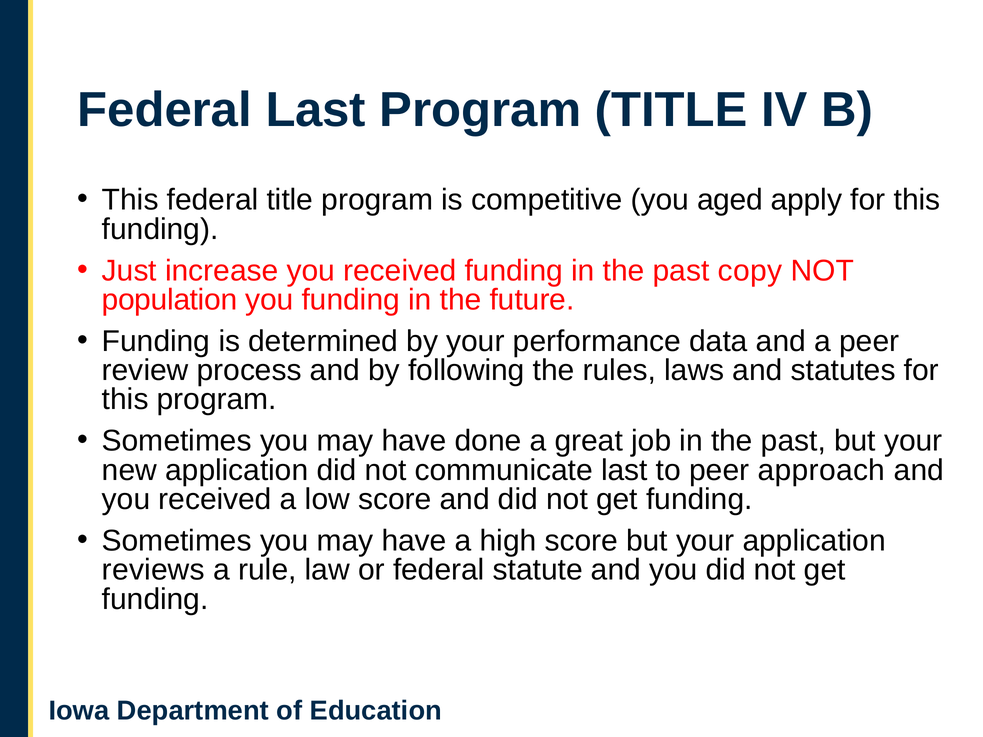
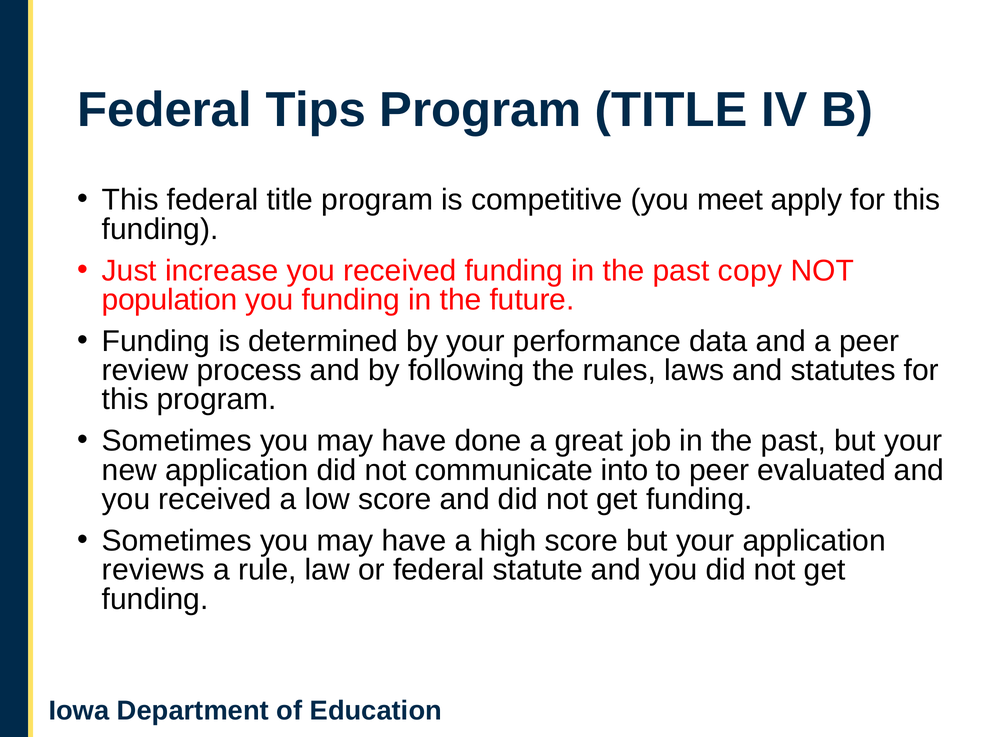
Federal Last: Last -> Tips (316, 110)
aged: aged -> meet (730, 200)
communicate last: last -> into (625, 470)
approach: approach -> evaluated (822, 470)
